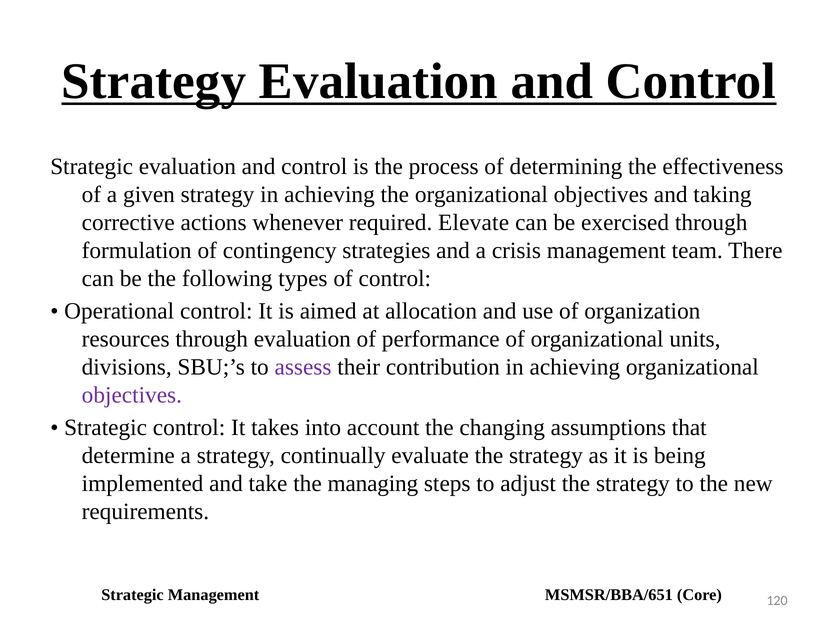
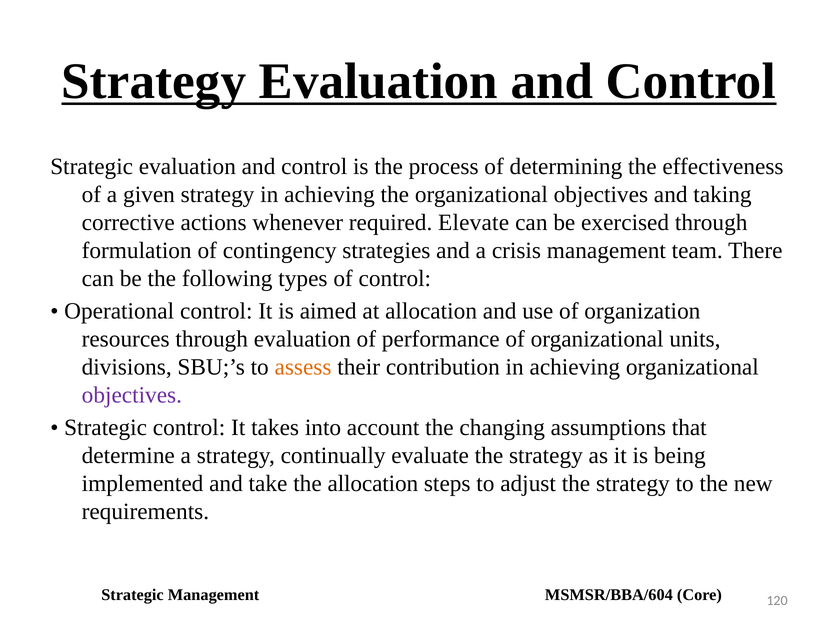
assess colour: purple -> orange (303, 367)
the managing: managing -> allocation (373, 483)
MSMSR/BBA/651: MSMSR/BBA/651 -> MSMSR/BBA/604 (609, 594)
